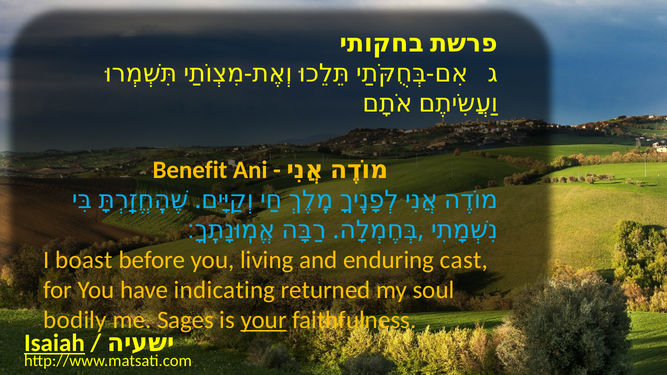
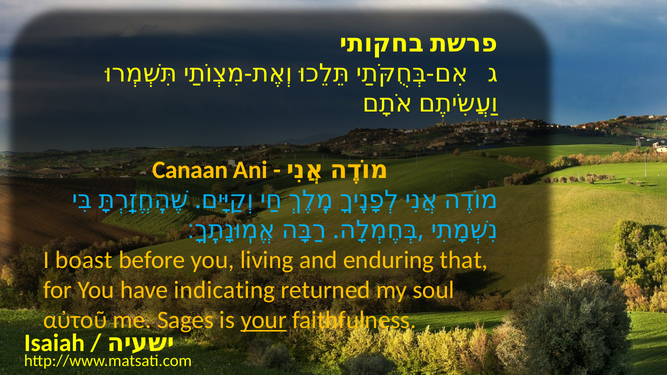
Benefit: Benefit -> Canaan (190, 170)
cast: cast -> that (464, 260)
bodily: bodily -> αὐτοῦ (75, 320)
Isaiah underline: present -> none (54, 343)
